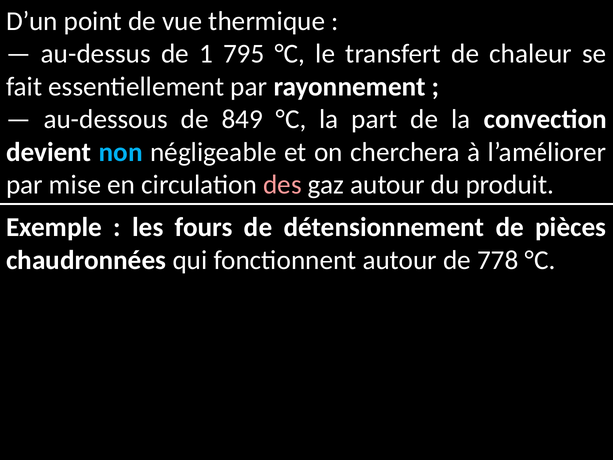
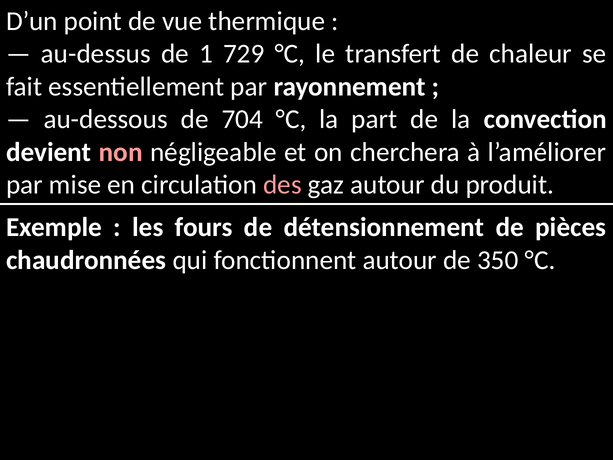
795: 795 -> 729 (244, 54)
849: 849 -> 704 (242, 119)
non colour: light blue -> pink (121, 152)
778: 778 -> 350 (498, 260)
